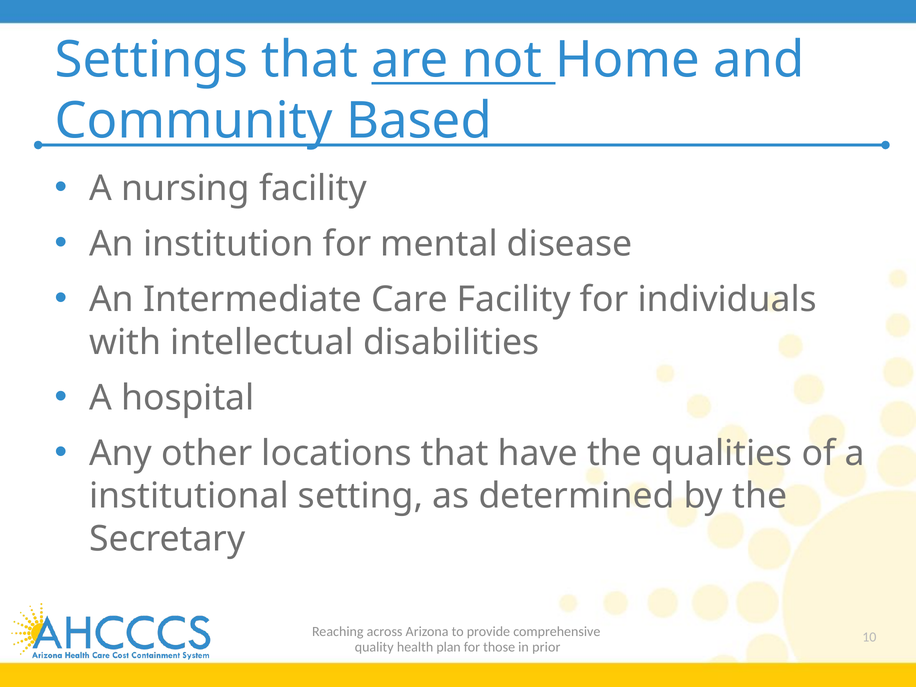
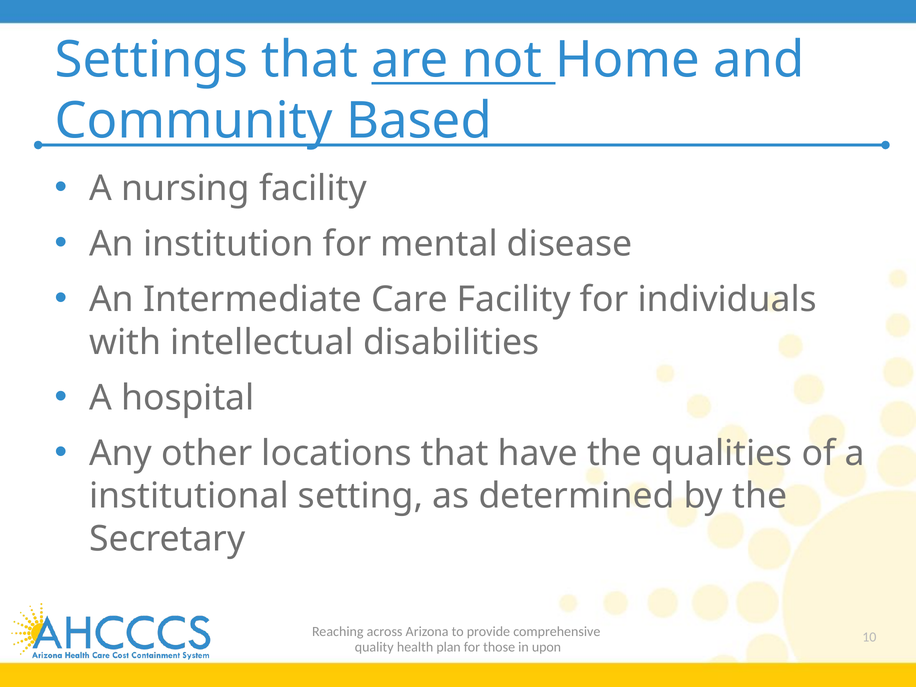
prior: prior -> upon (546, 647)
